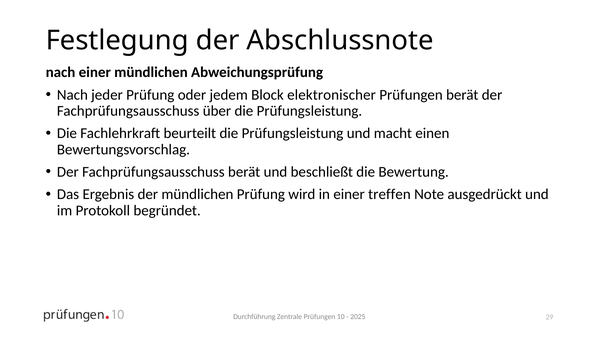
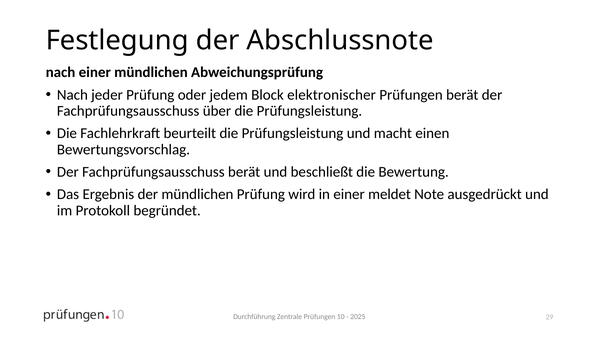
treffen: treffen -> meldet (390, 194)
